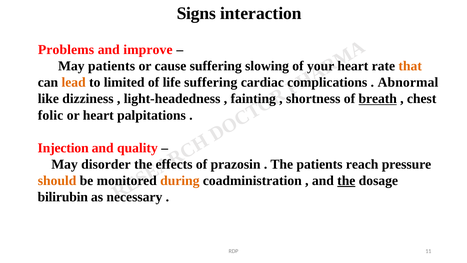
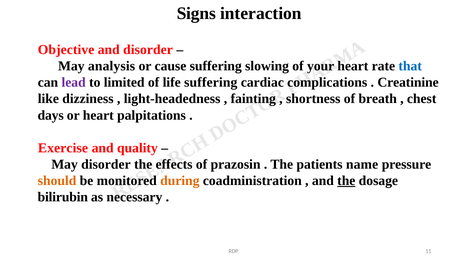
Problems: Problems -> Objective (66, 50)
and improve: improve -> disorder (148, 50)
May patients: patients -> analysis (112, 66)
that colour: orange -> blue (410, 66)
lead colour: orange -> purple (74, 82)
Abnormal: Abnormal -> Creatinine (408, 82)
breath underline: present -> none (378, 99)
folic: folic -> days (51, 115)
Injection: Injection -> Exercise (63, 148)
reach: reach -> name (362, 164)
